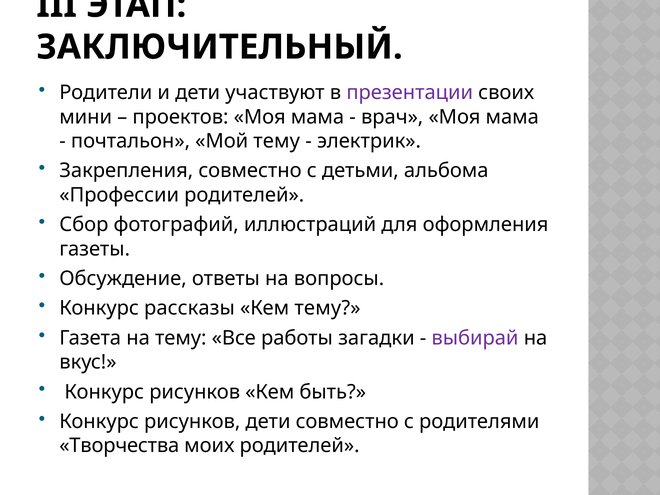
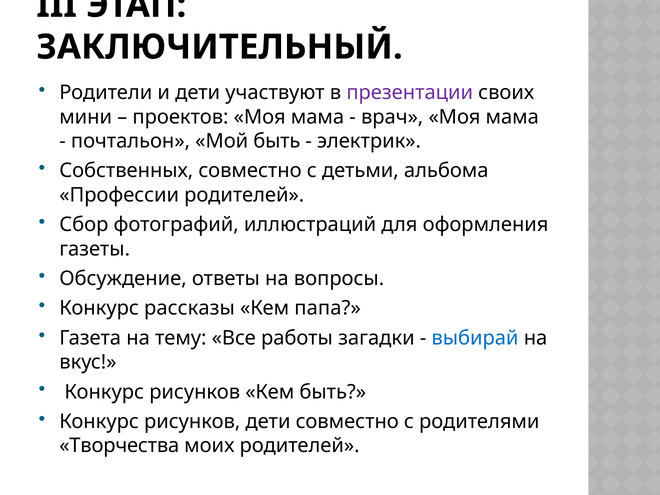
Мой тему: тему -> быть (277, 141)
Закрепления: Закрепления -> Собственных (126, 171)
Кем тему: тему -> папа (328, 308)
выбирай colour: purple -> blue (475, 338)
